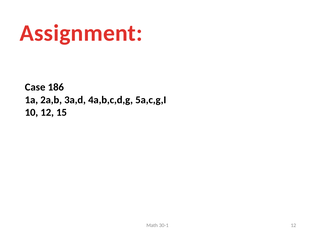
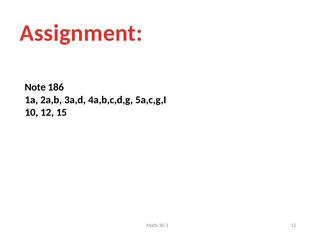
Case: Case -> Note (35, 87)
